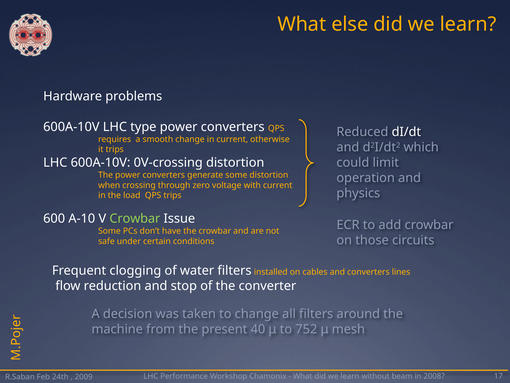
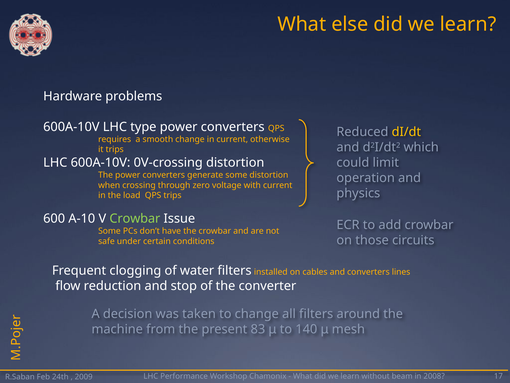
dI/dt colour: white -> yellow (406, 132)
40: 40 -> 83 (258, 329)
752: 752 -> 140 (306, 329)
